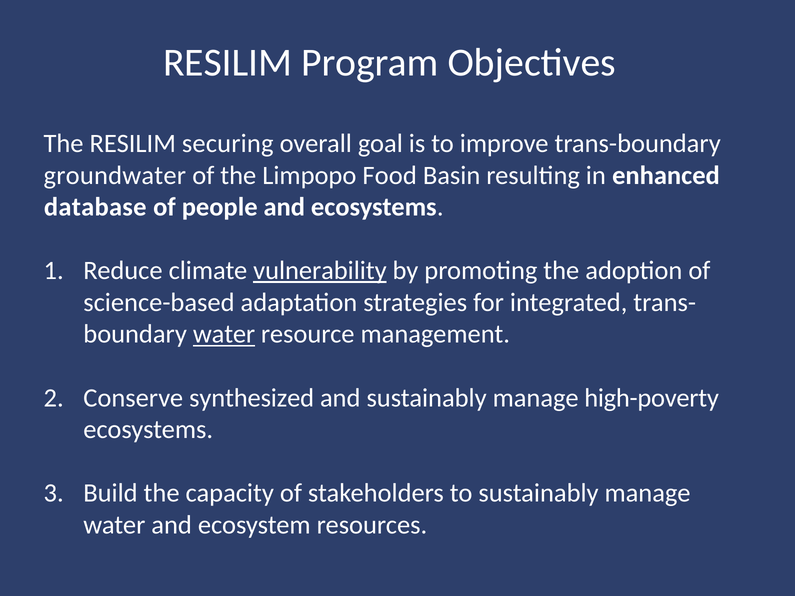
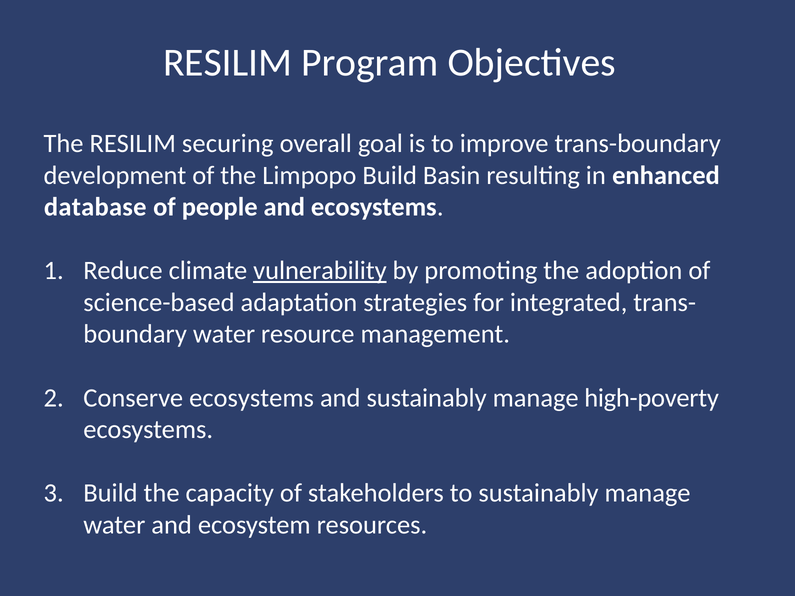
groundwater: groundwater -> development (115, 175)
Limpopo Food: Food -> Build (390, 175)
water underline: present -> none (224, 334)
Conserve synthesized: synthesized -> ecosystems (252, 398)
